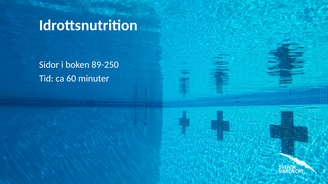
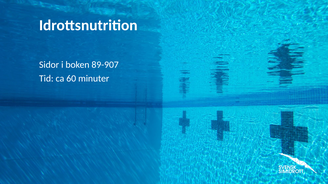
89-250: 89-250 -> 89-907 (105, 65)
